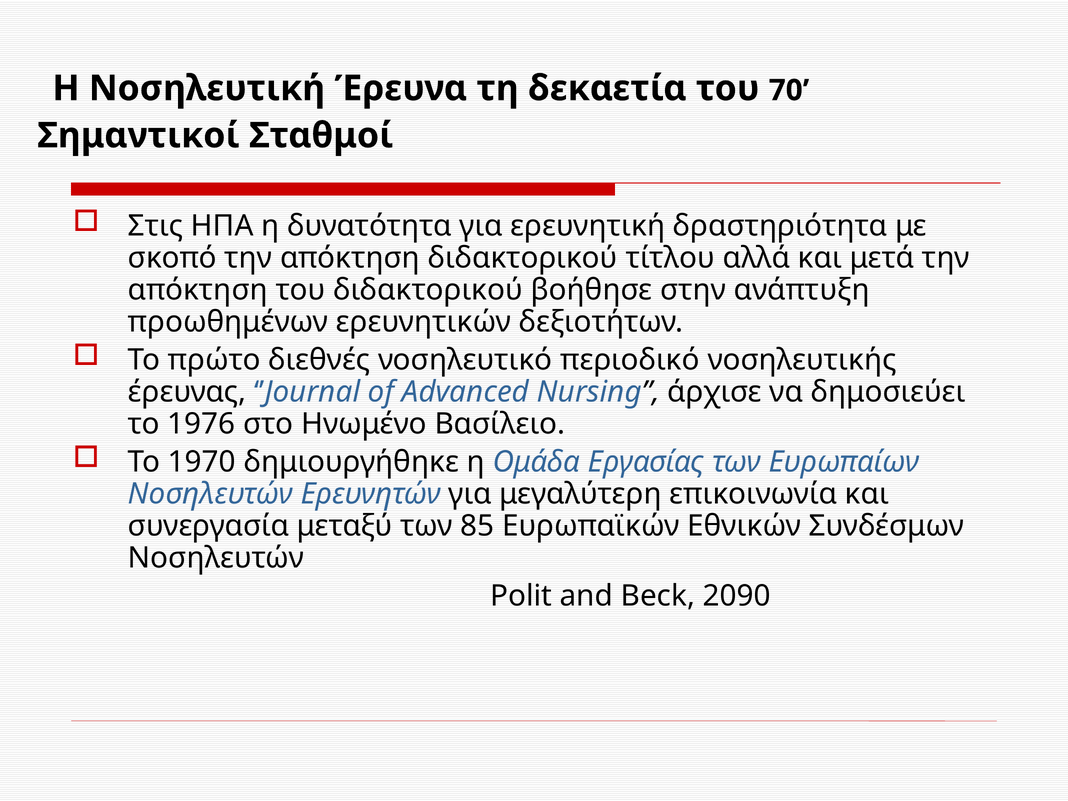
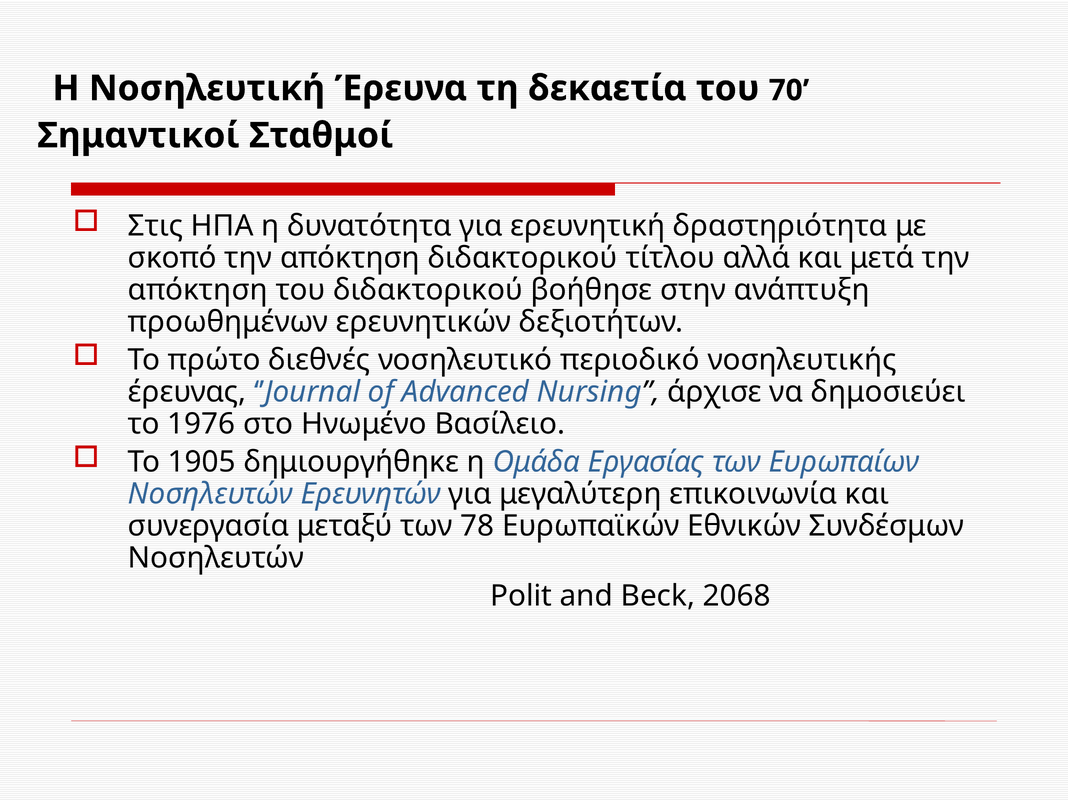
1970: 1970 -> 1905 (202, 462)
85: 85 -> 78 (477, 526)
2090: 2090 -> 2068 (737, 596)
